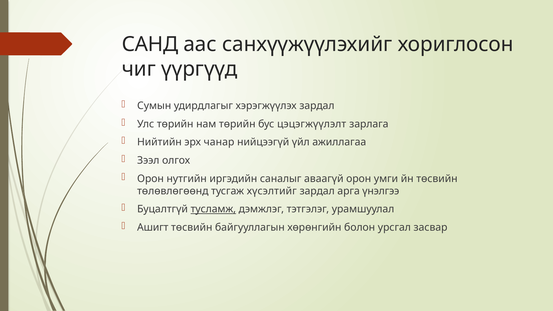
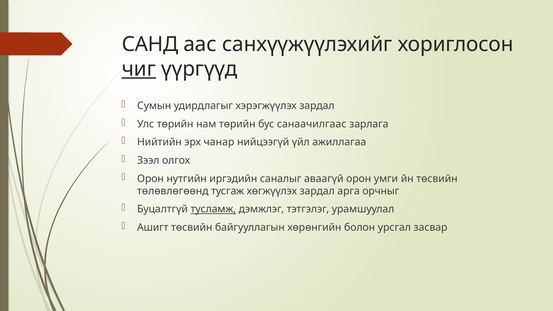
чиг underline: none -> present (139, 69)
цэцэгжүүлэлт: цэцэгжүүлэлт -> санаачилгаас (312, 124)
хүсэлтийг: хүсэлтийг -> хөгжүүлэх (272, 191)
үнэлгээ: үнэлгээ -> орчныг (381, 191)
